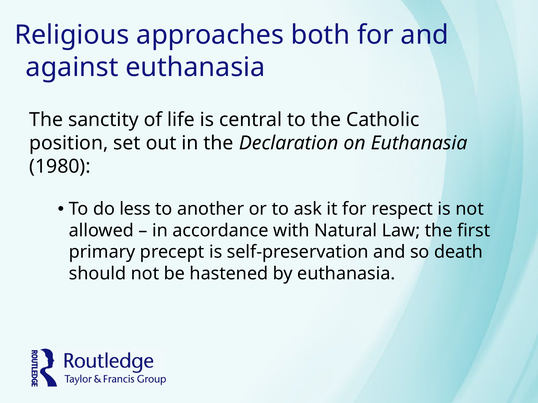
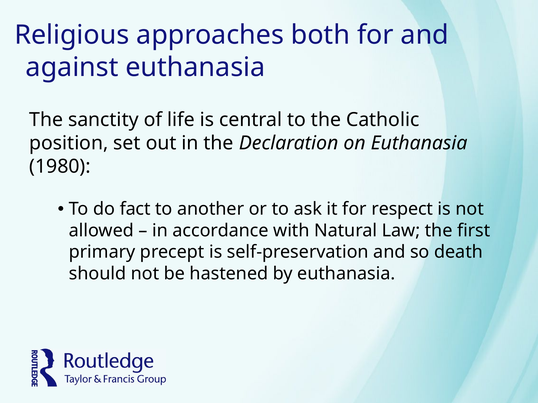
less: less -> fact (135, 209)
